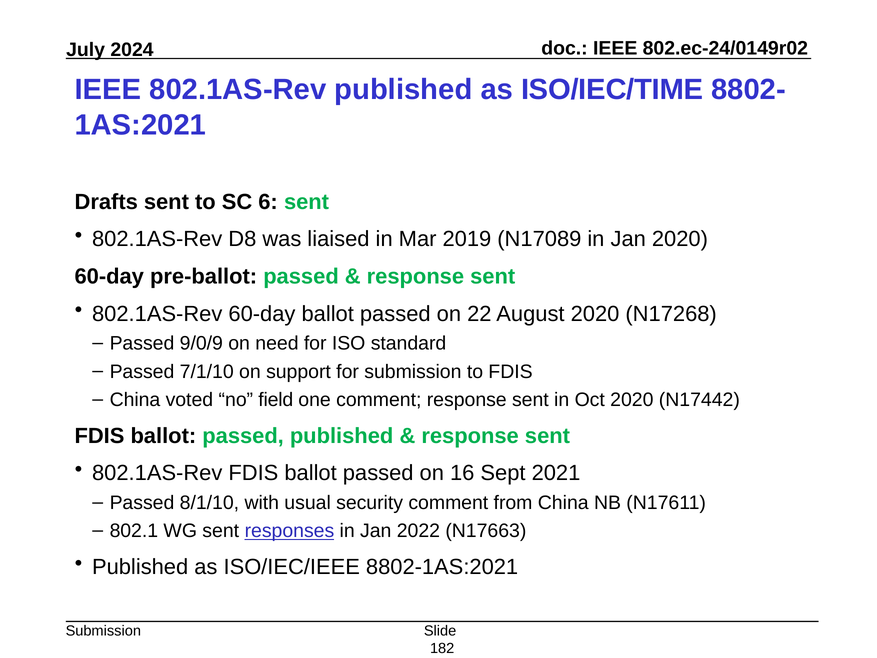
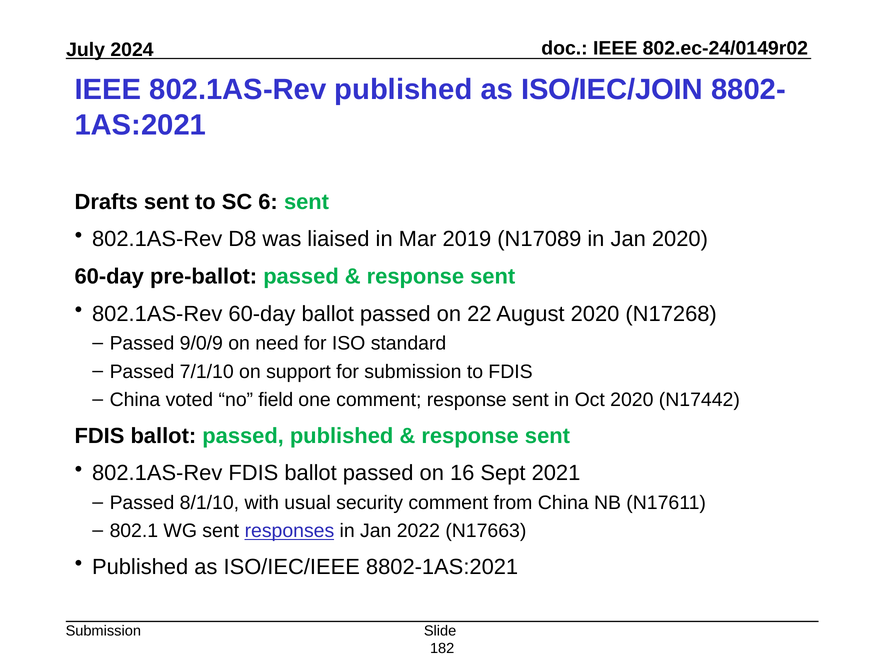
ISO/IEC/TIME: ISO/IEC/TIME -> ISO/IEC/JOIN (612, 90)
